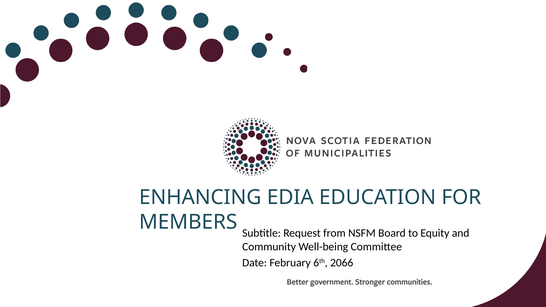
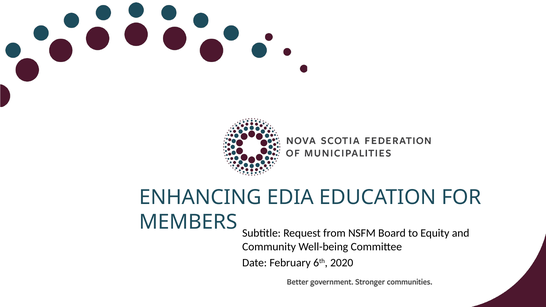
2066: 2066 -> 2020 (342, 263)
